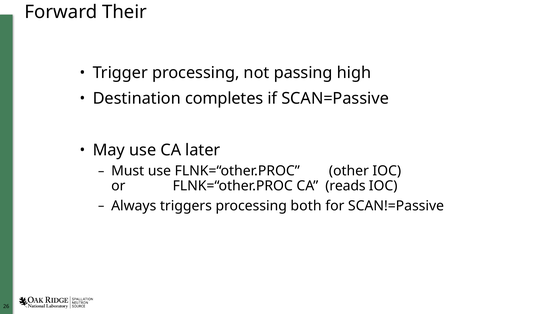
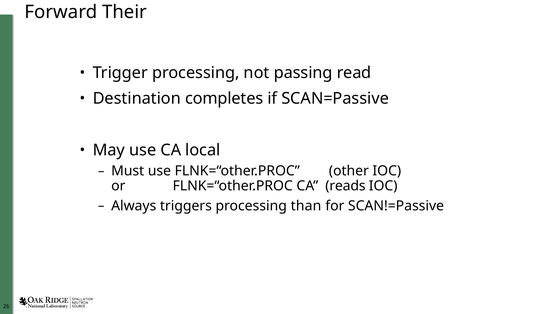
high: high -> read (354, 73)
later: later -> local (203, 150)
both: both -> than (306, 206)
